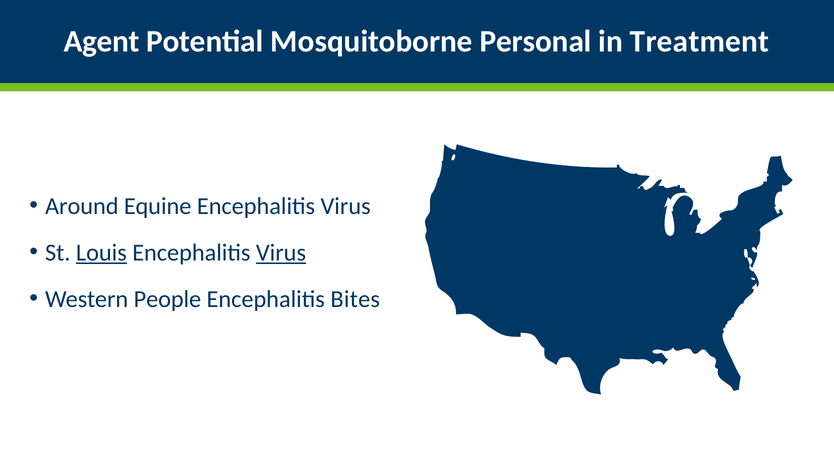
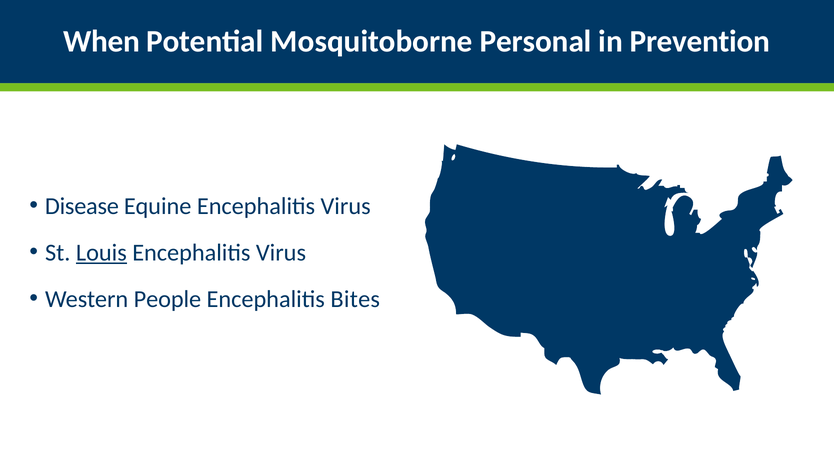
Agent: Agent -> When (102, 41)
Treatment: Treatment -> Prevention (700, 41)
Around: Around -> Disease (82, 206)
Virus underline: present -> none (281, 253)
